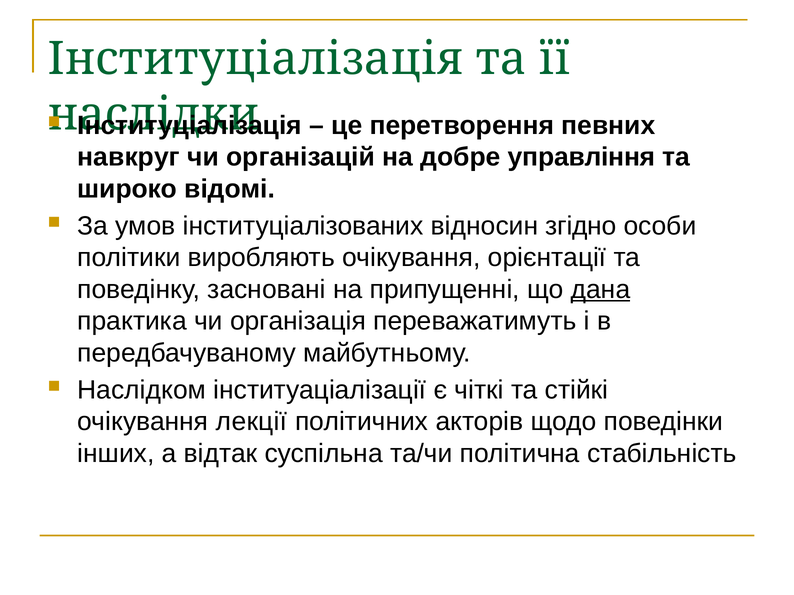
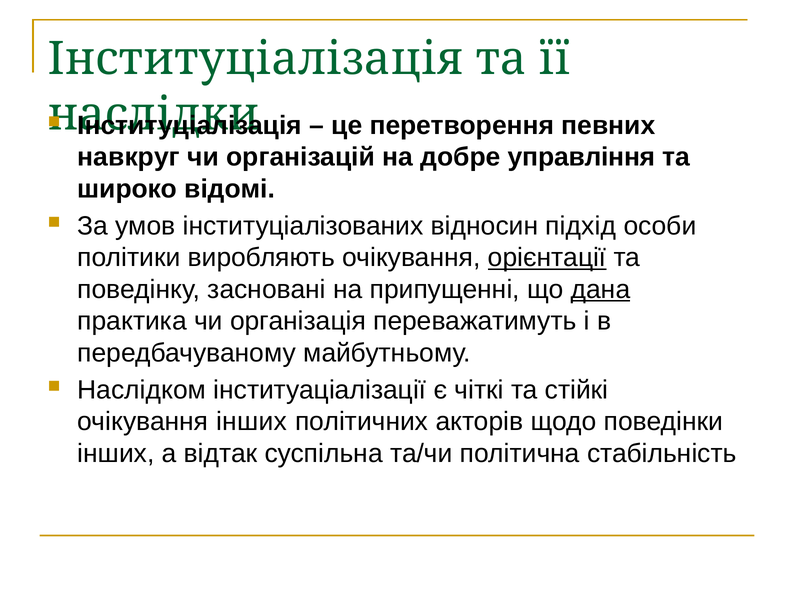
згідно: згідно -> підхід (581, 226)
орієнтації underline: none -> present (547, 258)
очікування лекції: лекції -> інших (252, 422)
